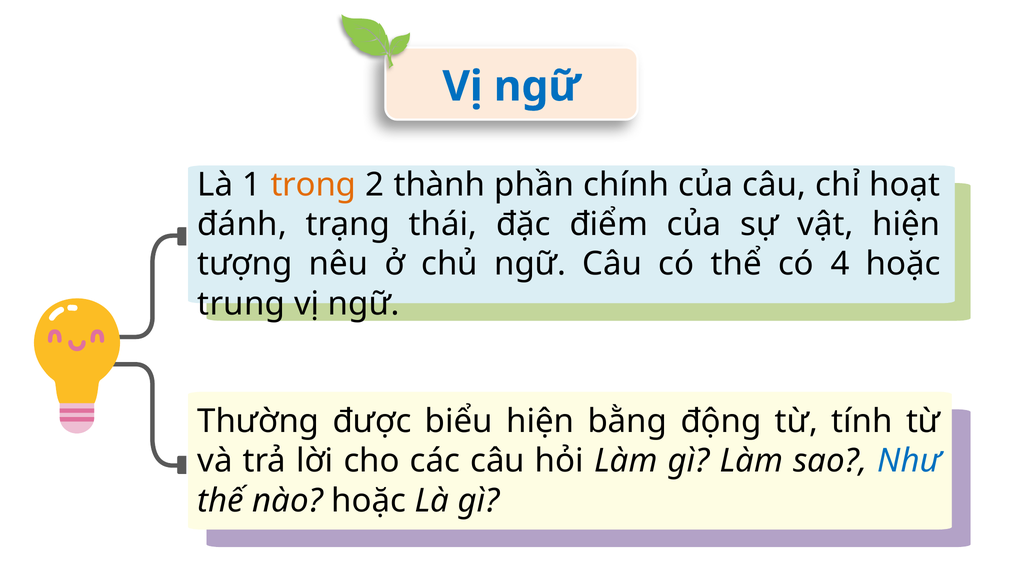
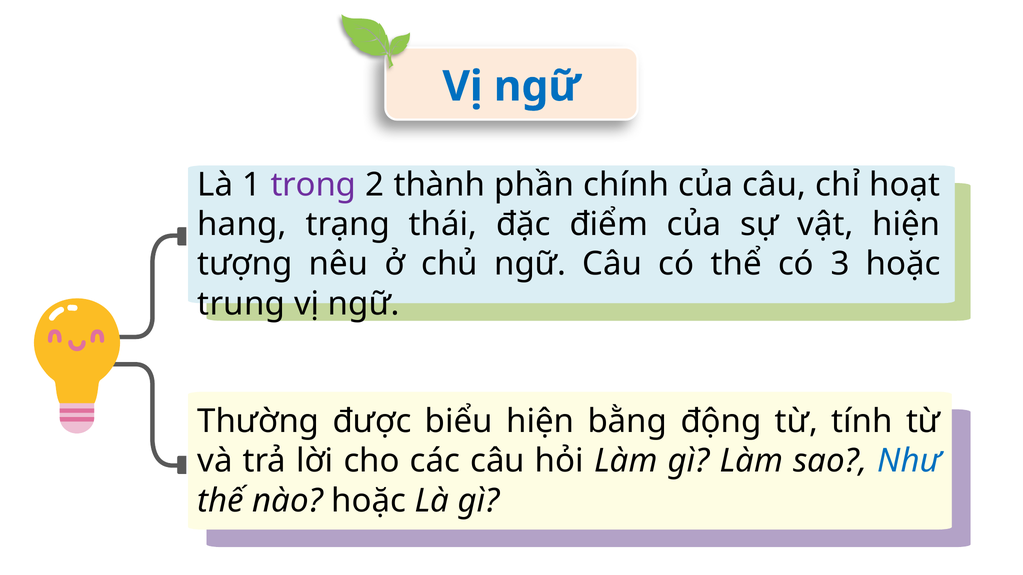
trong colour: orange -> purple (313, 185)
đánh: đánh -> hang (242, 225)
4: 4 -> 3 (840, 264)
